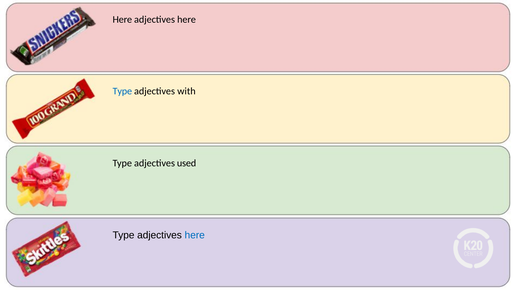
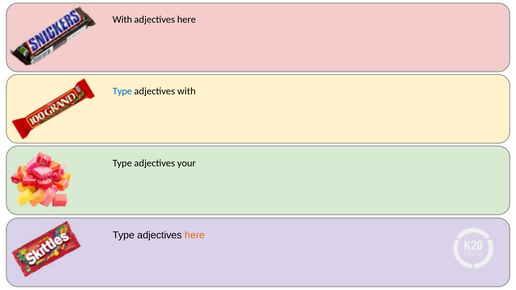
Here: Here -> With (122, 19)
used: used -> your (187, 163)
here colour: blue -> orange (195, 235)
